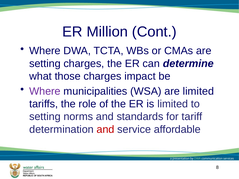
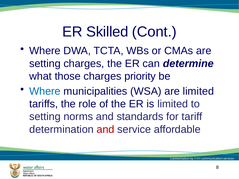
Million: Million -> Skilled (107, 32)
impact: impact -> priority (140, 76)
Where colour: purple -> blue (45, 91)
